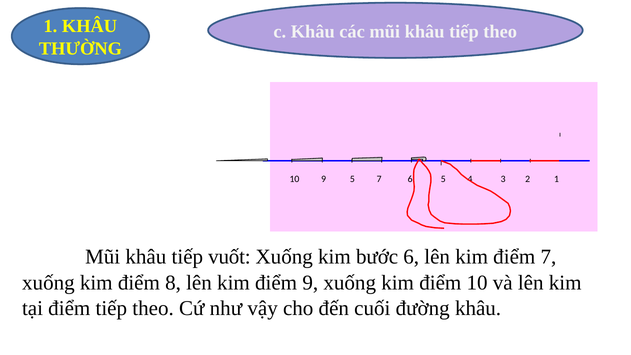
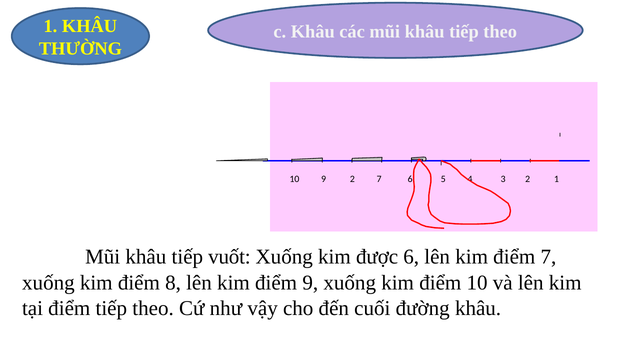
9 5: 5 -> 2 (352, 179)
bước: bước -> được (377, 257)
